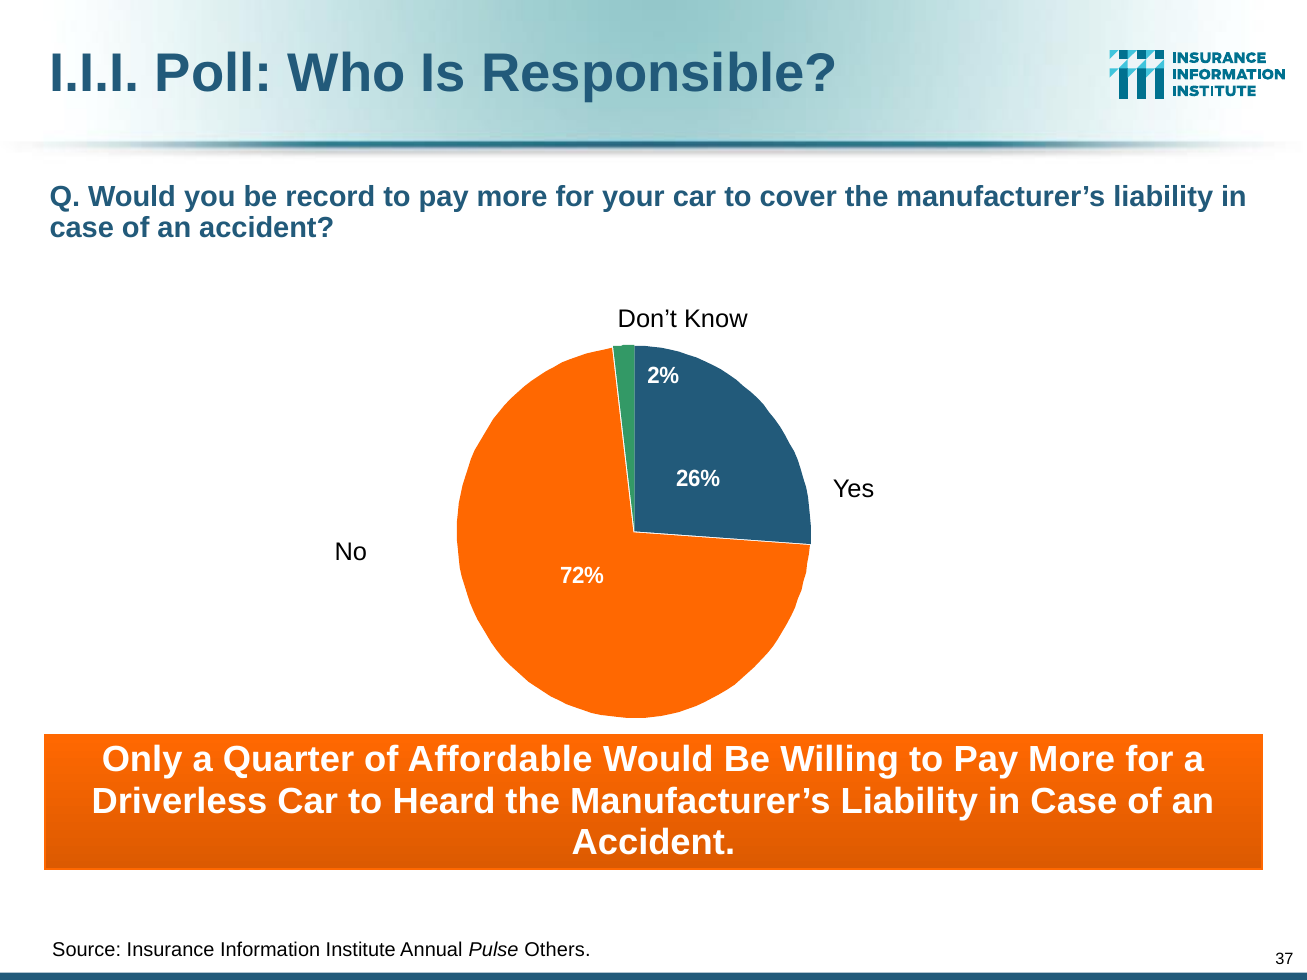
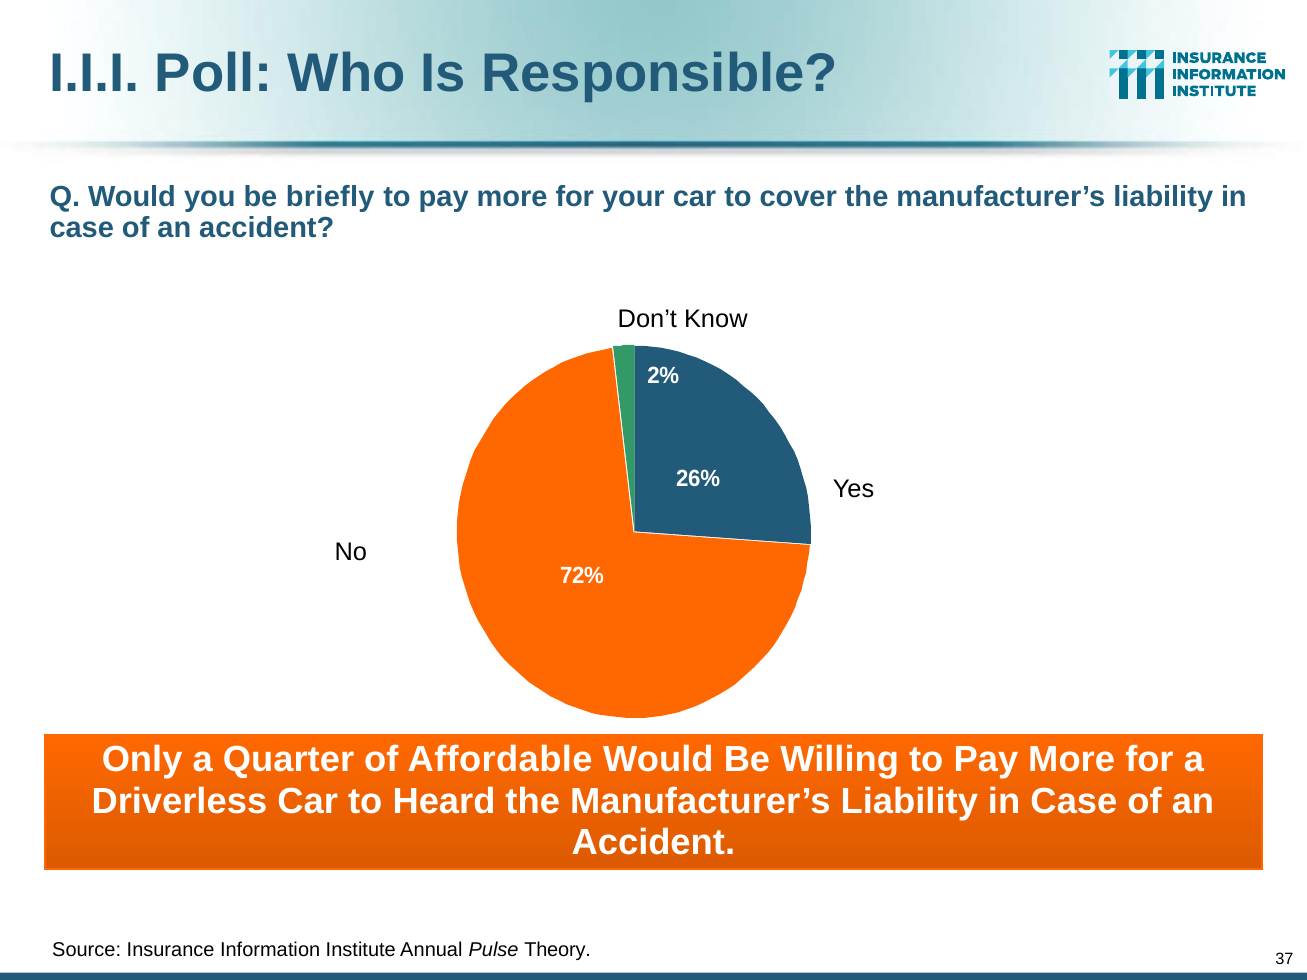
record: record -> briefly (330, 197)
Others: Others -> Theory (558, 950)
